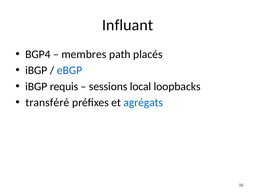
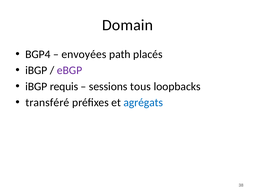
Influant: Influant -> Domain (128, 25)
membres: membres -> envoyées (84, 54)
eBGP colour: blue -> purple (70, 70)
local: local -> tous (140, 87)
